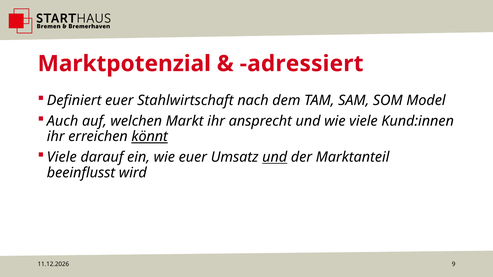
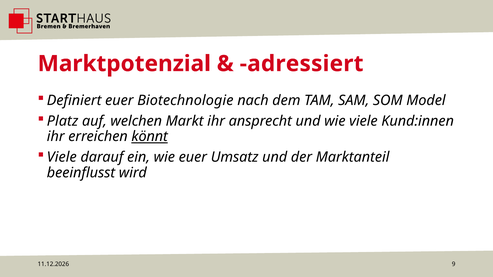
Stahlwirtschaft: Stahlwirtschaft -> Biotechnologie (185, 101)
Auch: Auch -> Platz (63, 121)
und underline: present -> none (275, 157)
